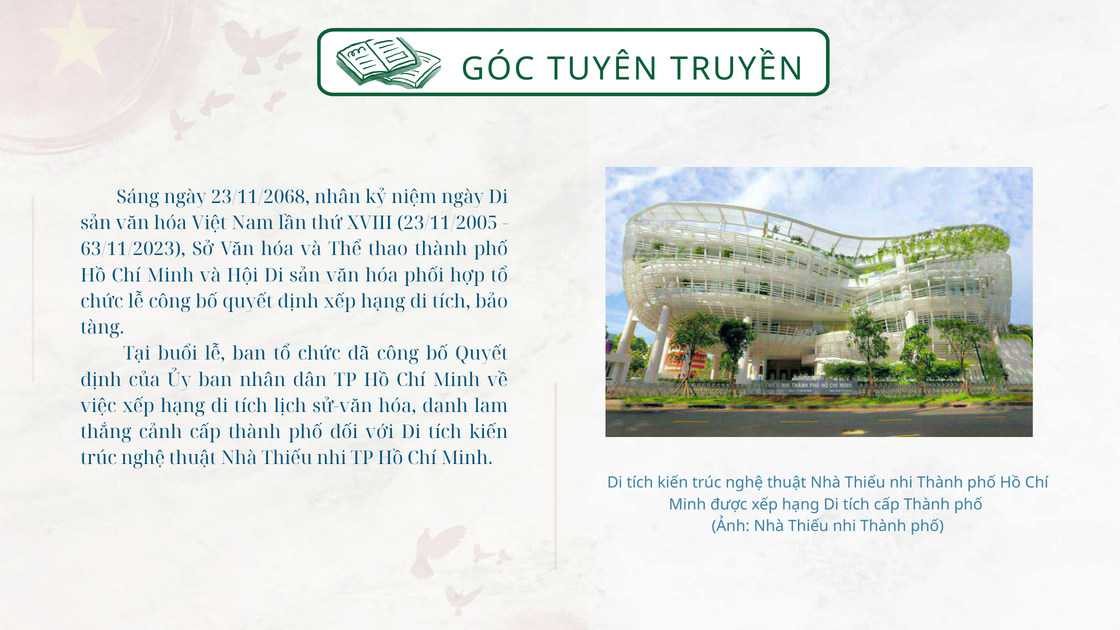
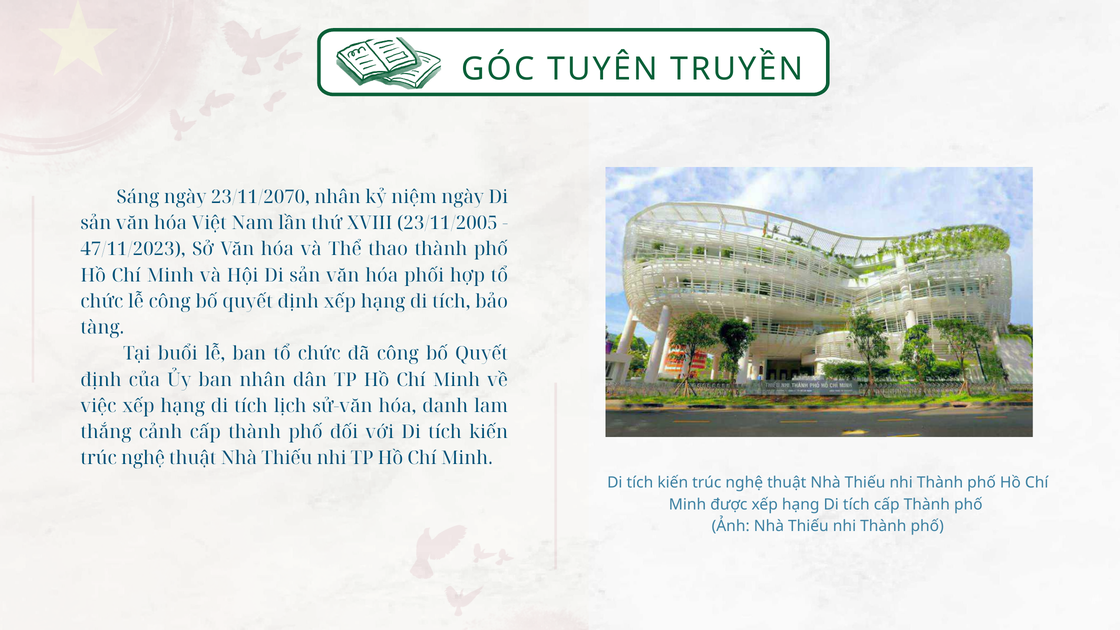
23/11/2068: 23/11/2068 -> 23/11/2070 (260, 197)
63/11/2023: 63/11/2023 -> 47/11/2023 (133, 249)
